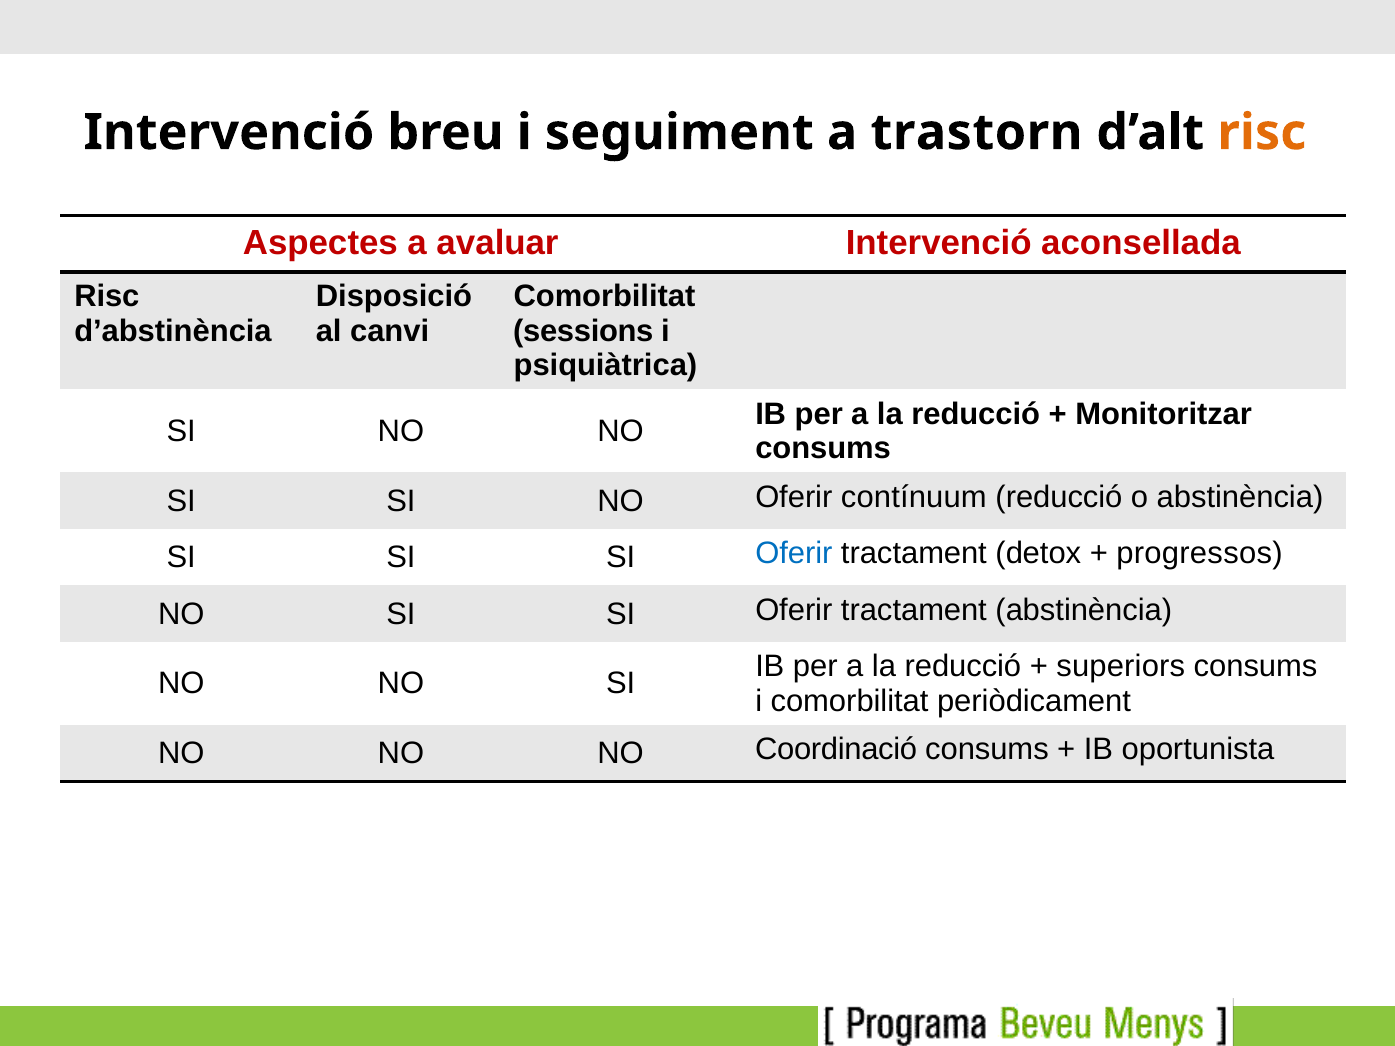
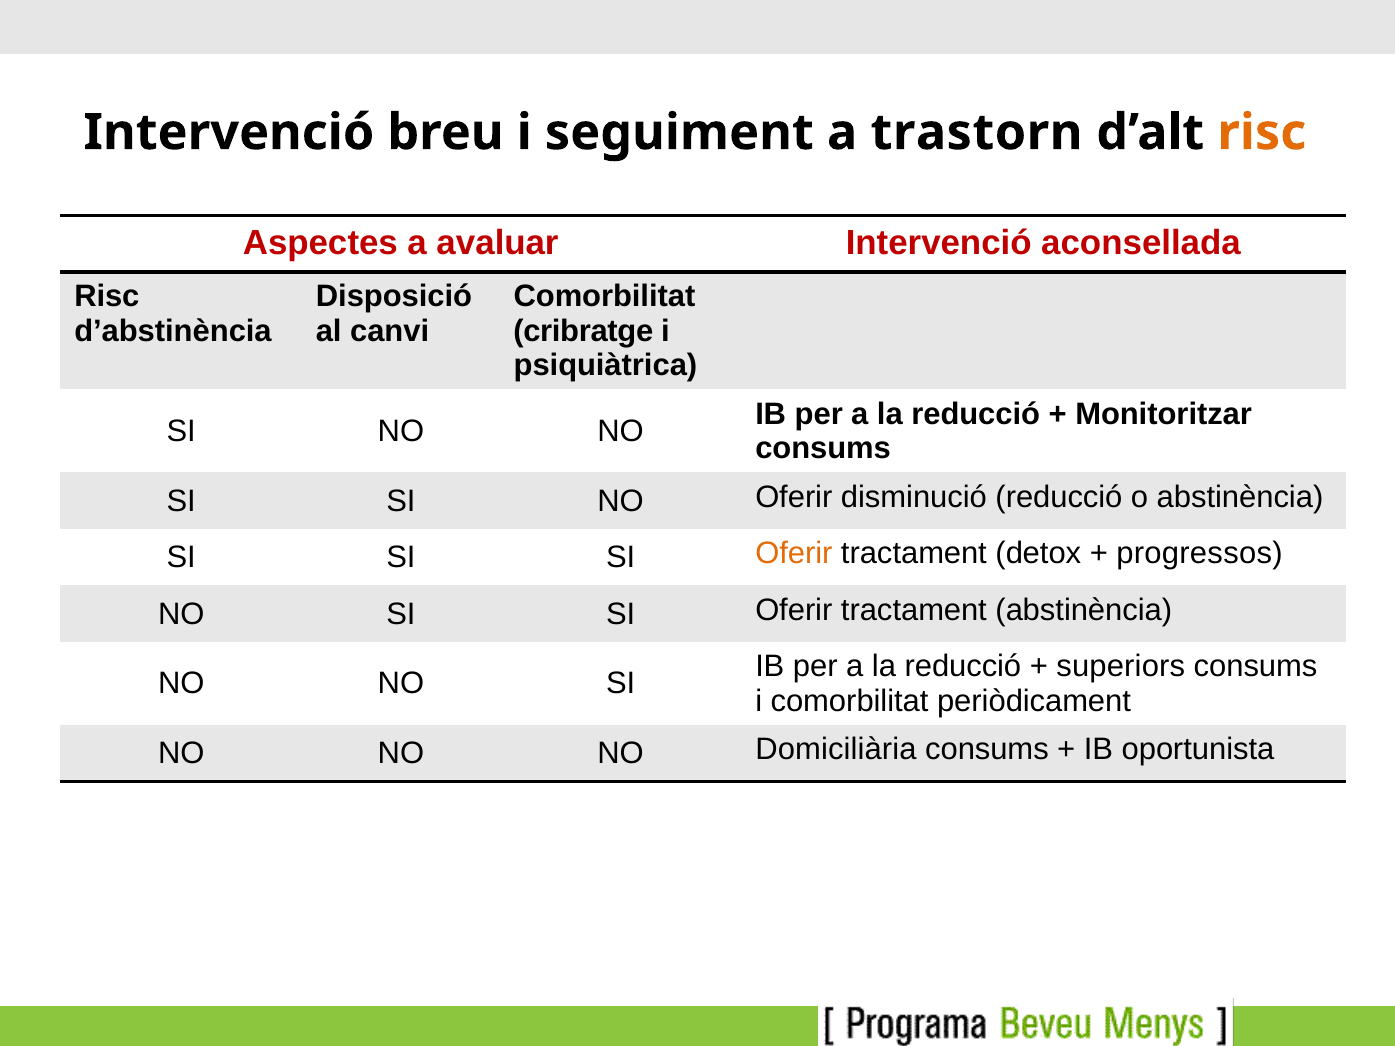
sessions: sessions -> cribratge (583, 331)
contínuum: contínuum -> disminució (914, 497)
Oferir colour: blue -> orange (794, 553)
Coordinació: Coordinació -> Domiciliària (836, 750)
